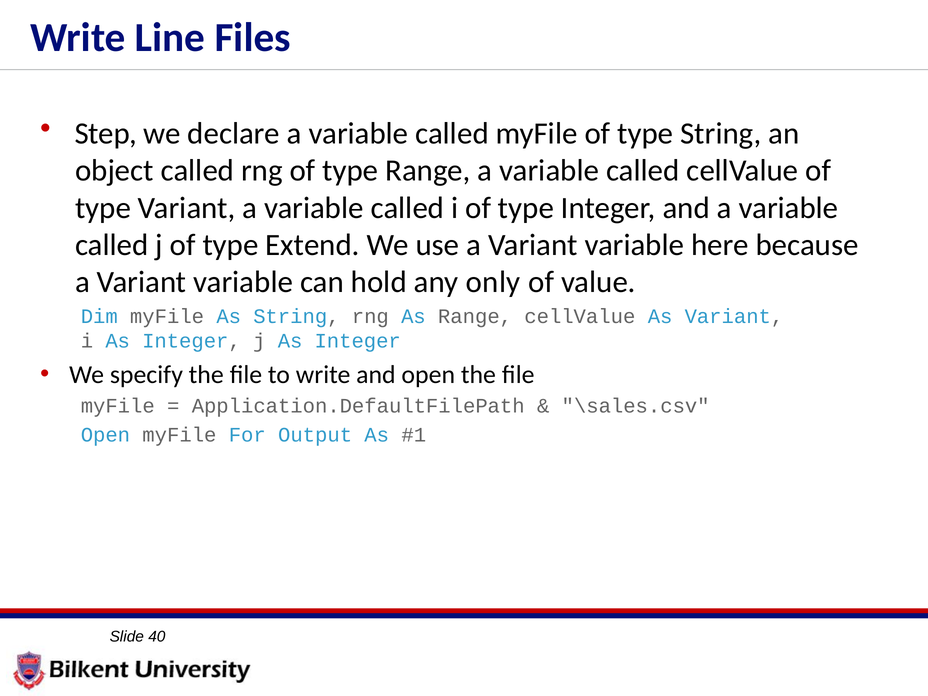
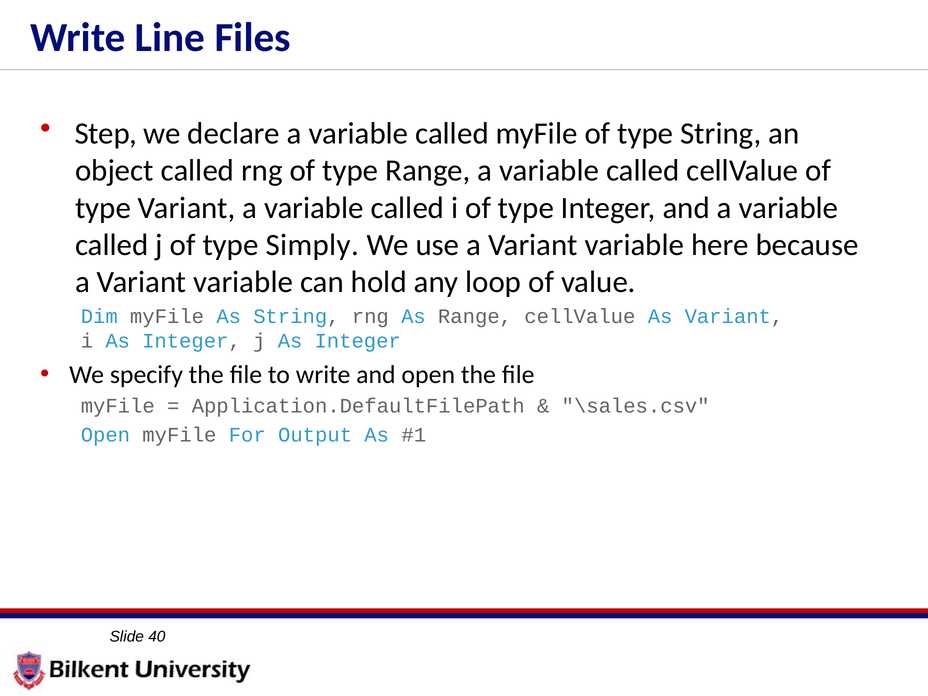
Extend: Extend -> Simply (312, 245)
only: only -> loop (493, 282)
